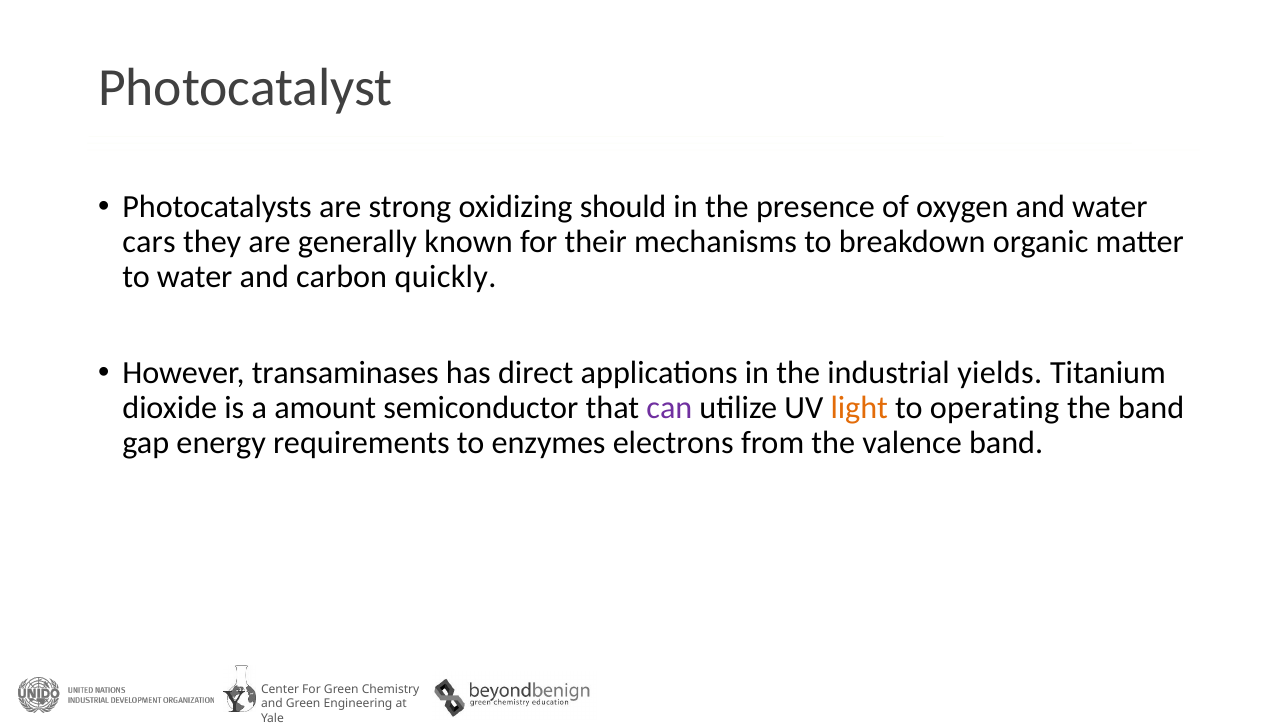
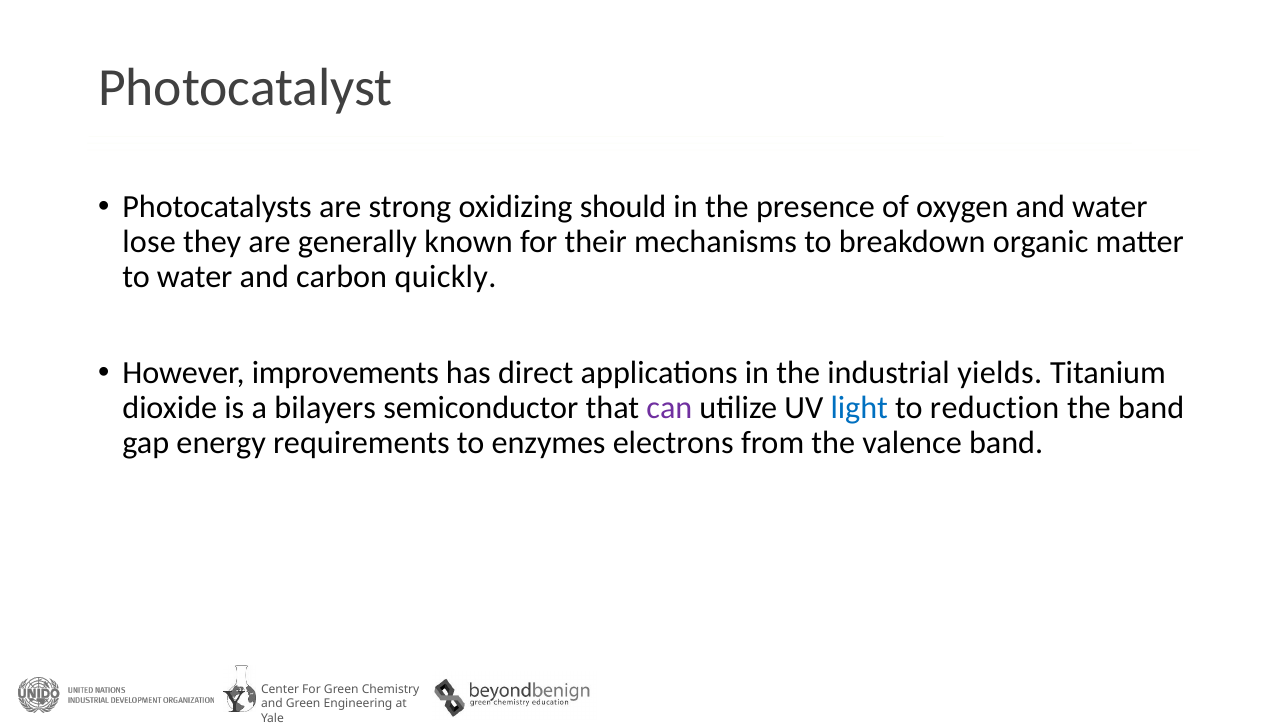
cars: cars -> lose (149, 242)
transaminases: transaminases -> improvements (345, 373)
amount: amount -> bilayers (325, 408)
light colour: orange -> blue (859, 408)
operating: operating -> reduction (995, 408)
